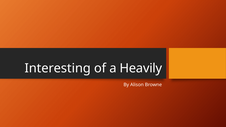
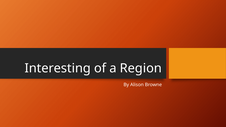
Heavily: Heavily -> Region (141, 68)
